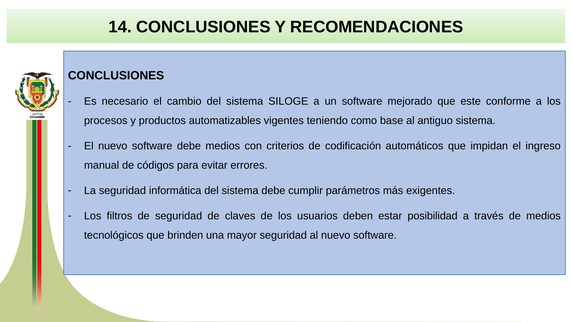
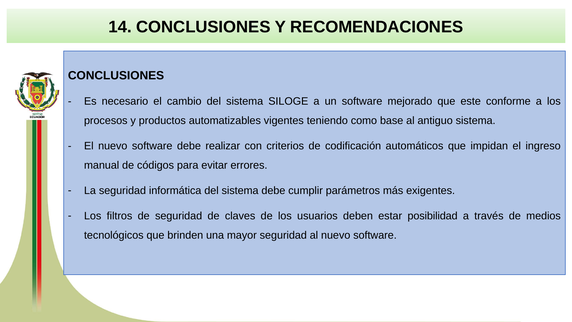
debe medios: medios -> realizar (223, 146)
